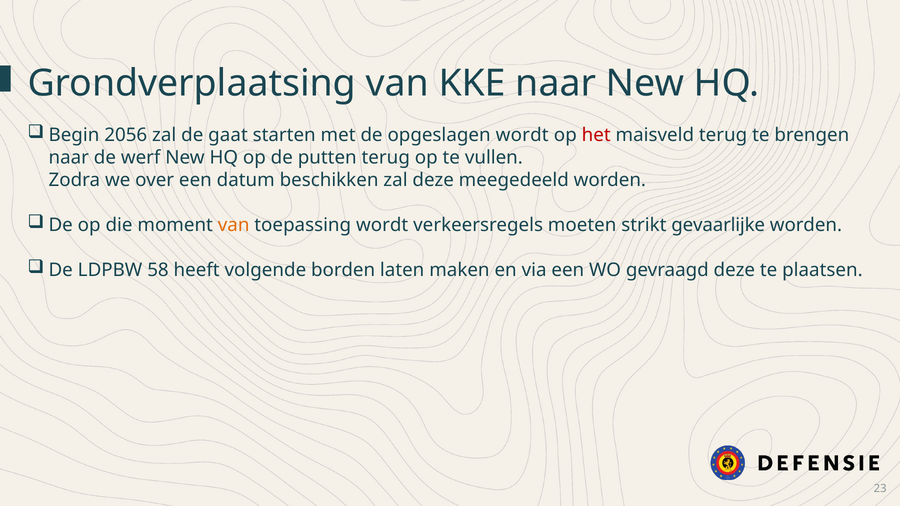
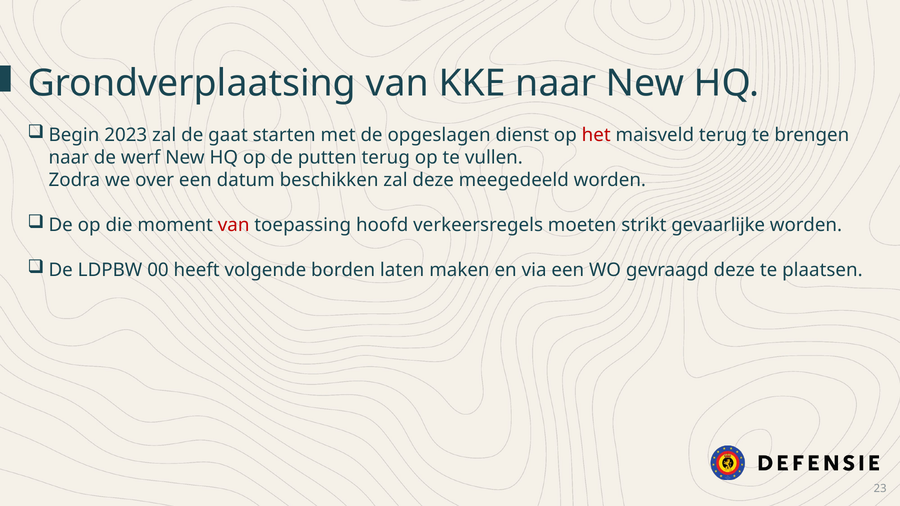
2056: 2056 -> 2023 (126, 135)
opgeslagen wordt: wordt -> dienst (522, 135)
van colour: orange -> red (234, 225)
toepassing wordt: wordt -> hoofd (382, 225)
58: 58 -> 00 (158, 270)
